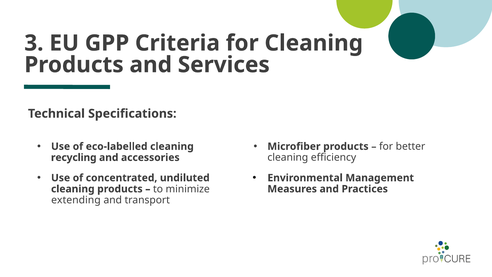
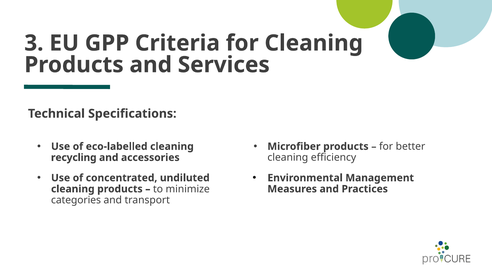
extending: extending -> categories (76, 200)
